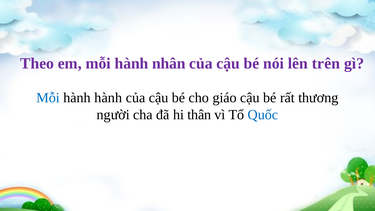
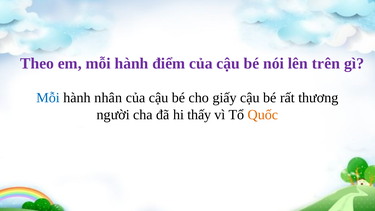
nhân: nhân -> điểm (169, 63)
hành hành: hành -> nhân (108, 98)
giáo: giáo -> giấy (225, 98)
thân: thân -> thấy (199, 115)
Quốc colour: blue -> orange (263, 115)
